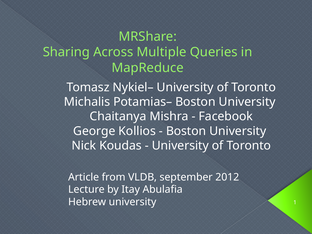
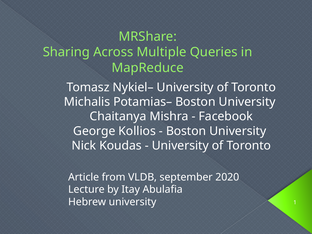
2012: 2012 -> 2020 (227, 177)
